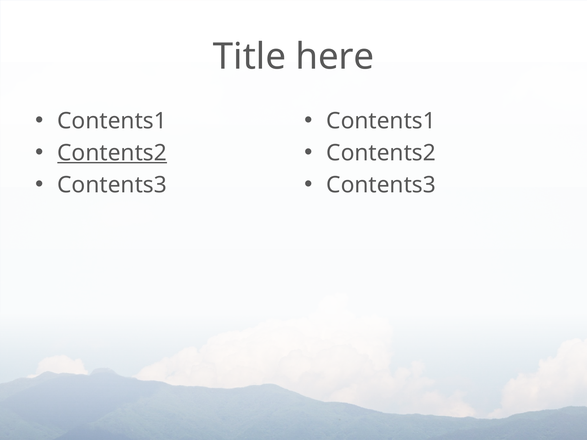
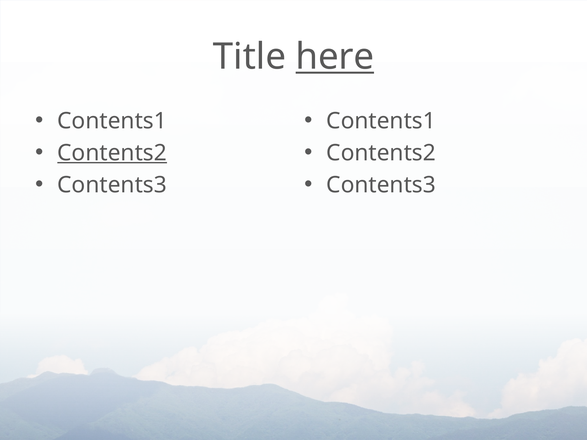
here underline: none -> present (335, 57)
